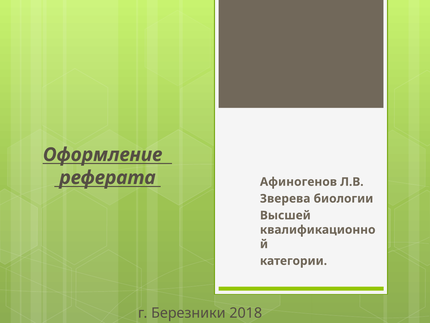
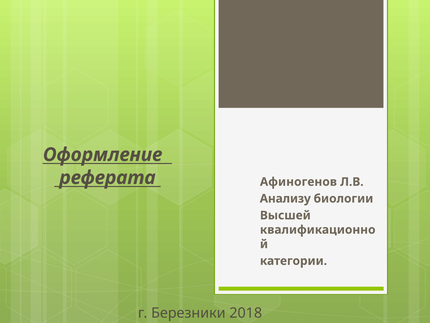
Зверева: Зверева -> Анализу (285, 198)
